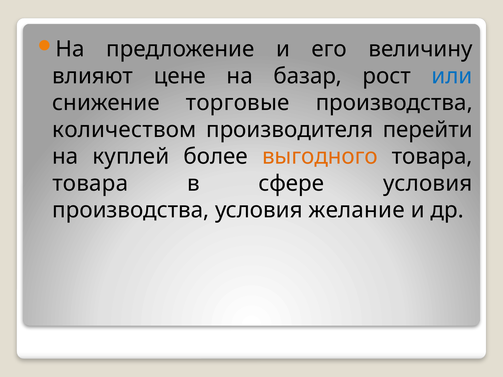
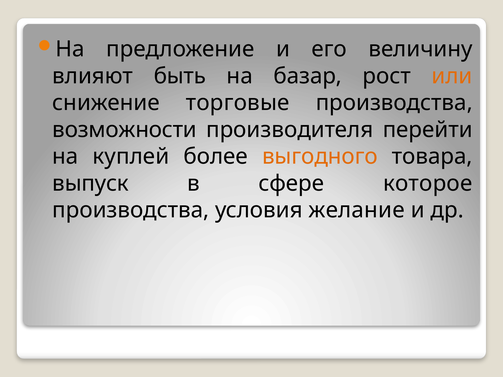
цене: цене -> быть (180, 76)
или colour: blue -> orange (452, 76)
количеством: количеством -> возможности (125, 130)
товара: товара -> выпуск (91, 183)
сфере условия: условия -> которое (428, 183)
